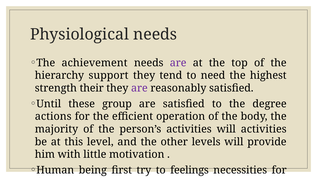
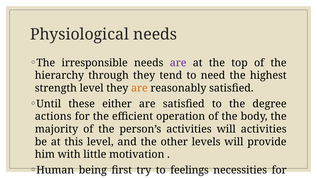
achievement: achievement -> irresponsible (95, 63)
support: support -> through (109, 76)
strength their: their -> level (92, 88)
are colour: purple -> orange (139, 88)
group: group -> either (117, 104)
